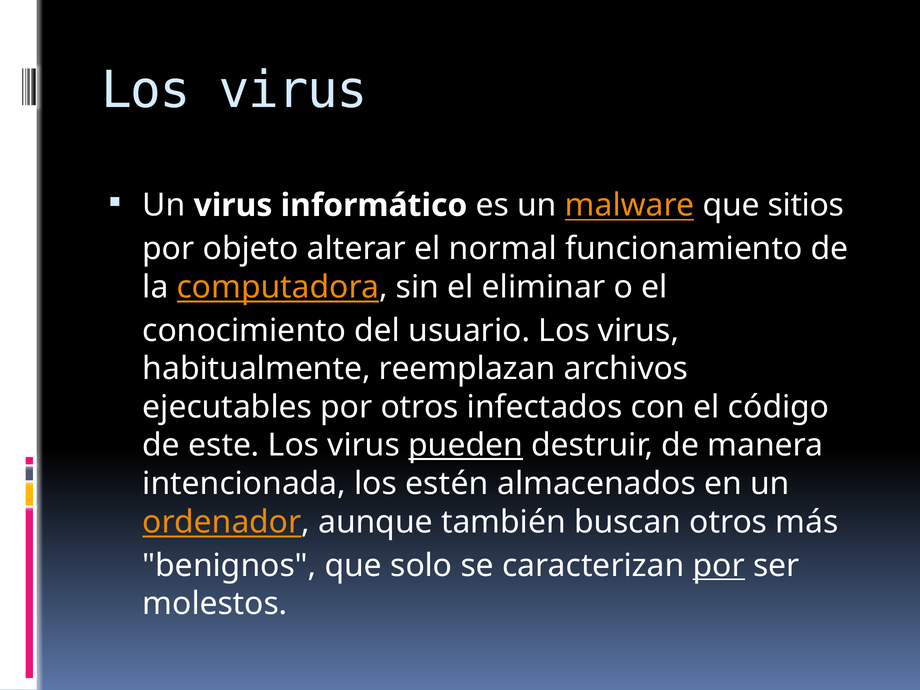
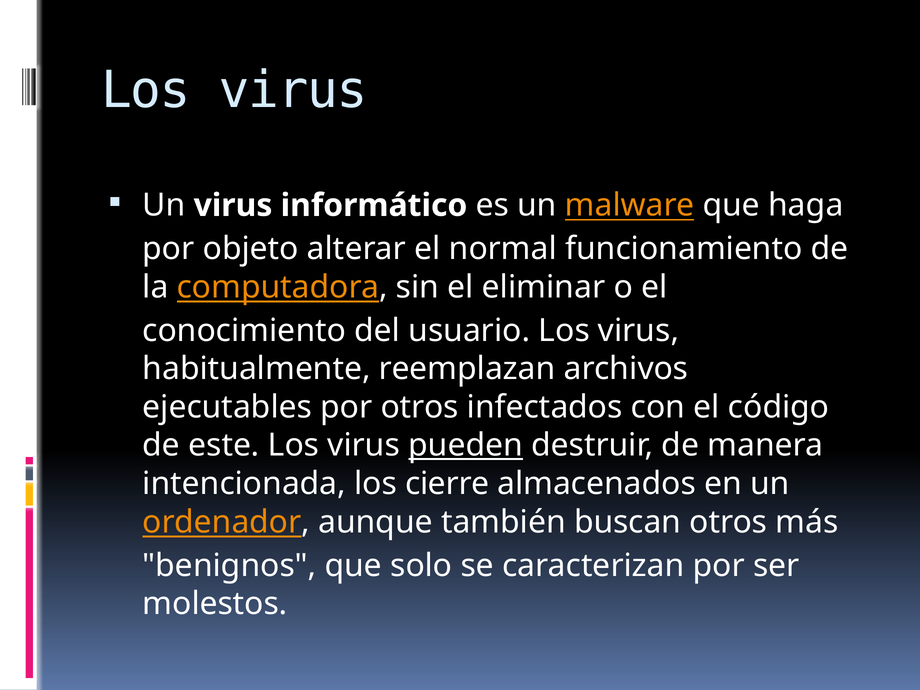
sitios: sitios -> haga (806, 205)
estén: estén -> cierre (447, 484)
por underline: present -> none (719, 565)
